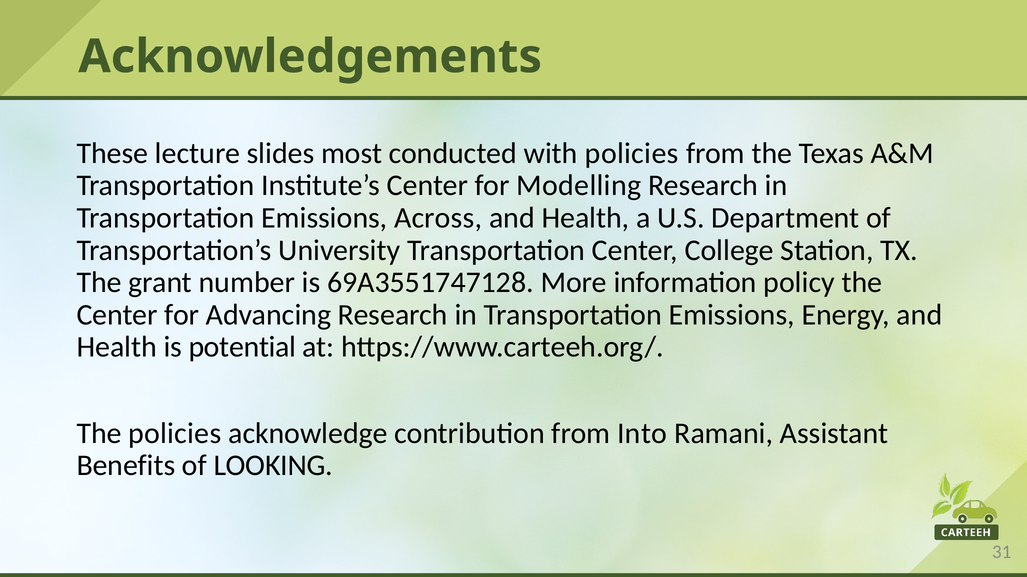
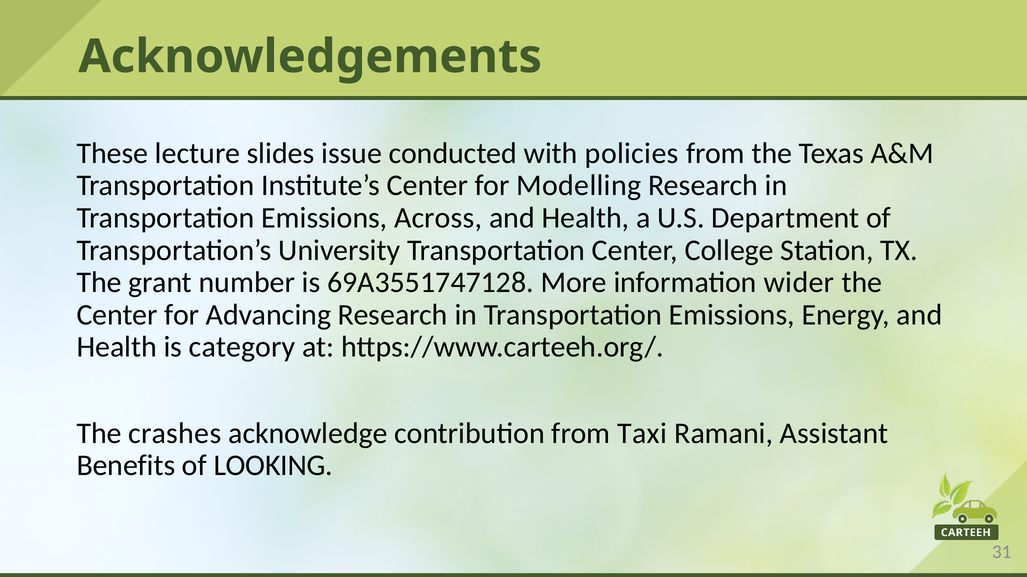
most: most -> issue (352, 153)
policy: policy -> wider (799, 283)
potential: potential -> category (242, 348)
The policies: policies -> crashes (175, 434)
Into: Into -> Taxi (642, 434)
